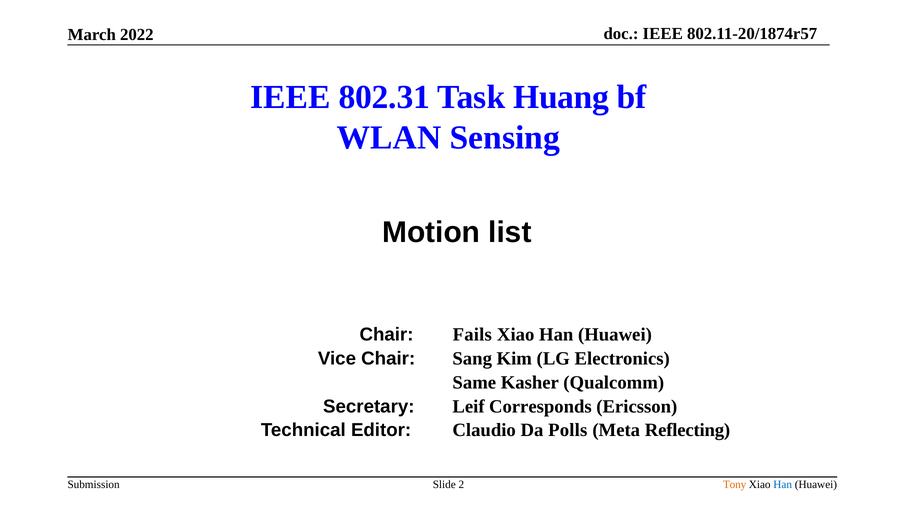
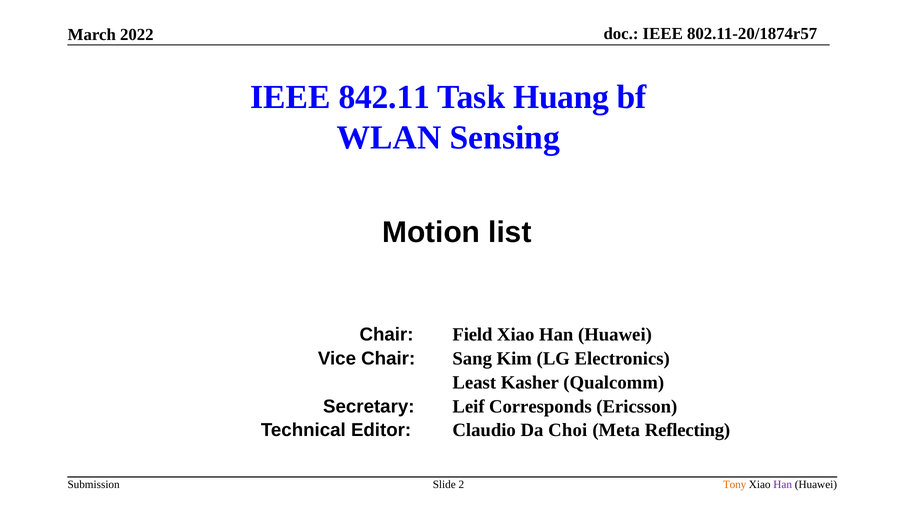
802.31: 802.31 -> 842.11 (384, 97)
Fails: Fails -> Field (472, 334)
Same: Same -> Least (474, 382)
Polls: Polls -> Choi (568, 430)
Han colour: blue -> purple (783, 484)
